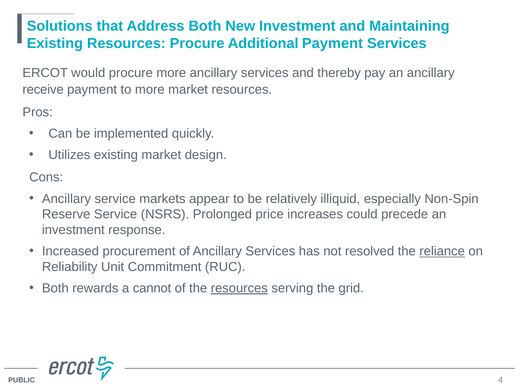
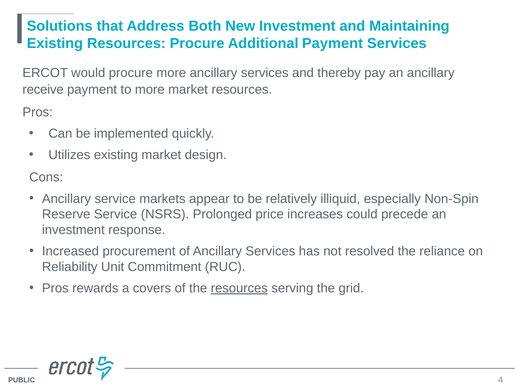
reliance underline: present -> none (442, 251)
Both: Both -> Pros (55, 288)
cannot: cannot -> covers (152, 288)
